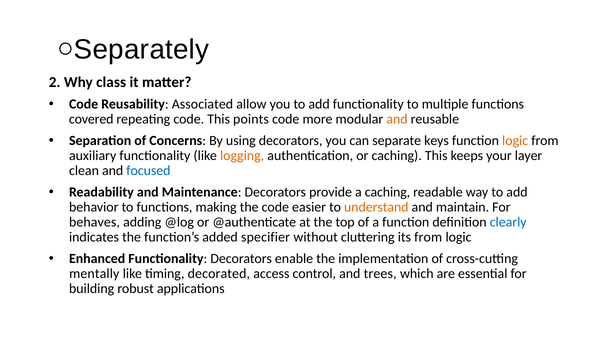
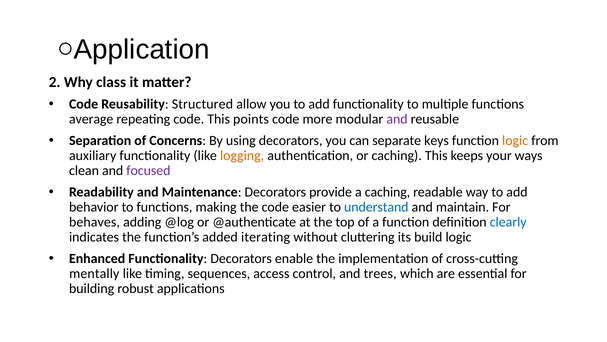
Separately: Separately -> Application (142, 49)
Associated: Associated -> Structured (202, 104)
covered: covered -> average (91, 119)
and colour: orange -> purple (397, 119)
layer: layer -> ways (529, 156)
focused colour: blue -> purple (148, 171)
understand colour: orange -> blue (376, 207)
specifier: specifier -> iterating (266, 237)
its from: from -> build (428, 237)
decorated: decorated -> sequences (219, 273)
